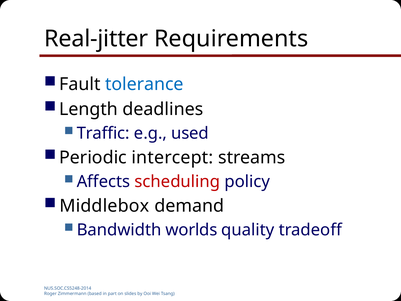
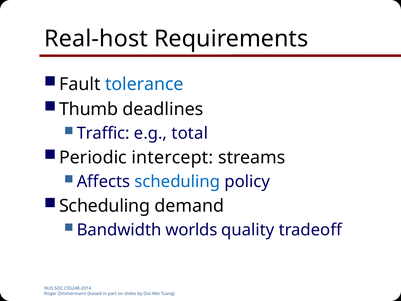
Real-jitter: Real-jitter -> Real-host (96, 39)
Length: Length -> Thumb (89, 109)
used: used -> total (190, 133)
scheduling colour: red -> blue (177, 181)
Middlebox: Middlebox -> Scheduling (105, 206)
